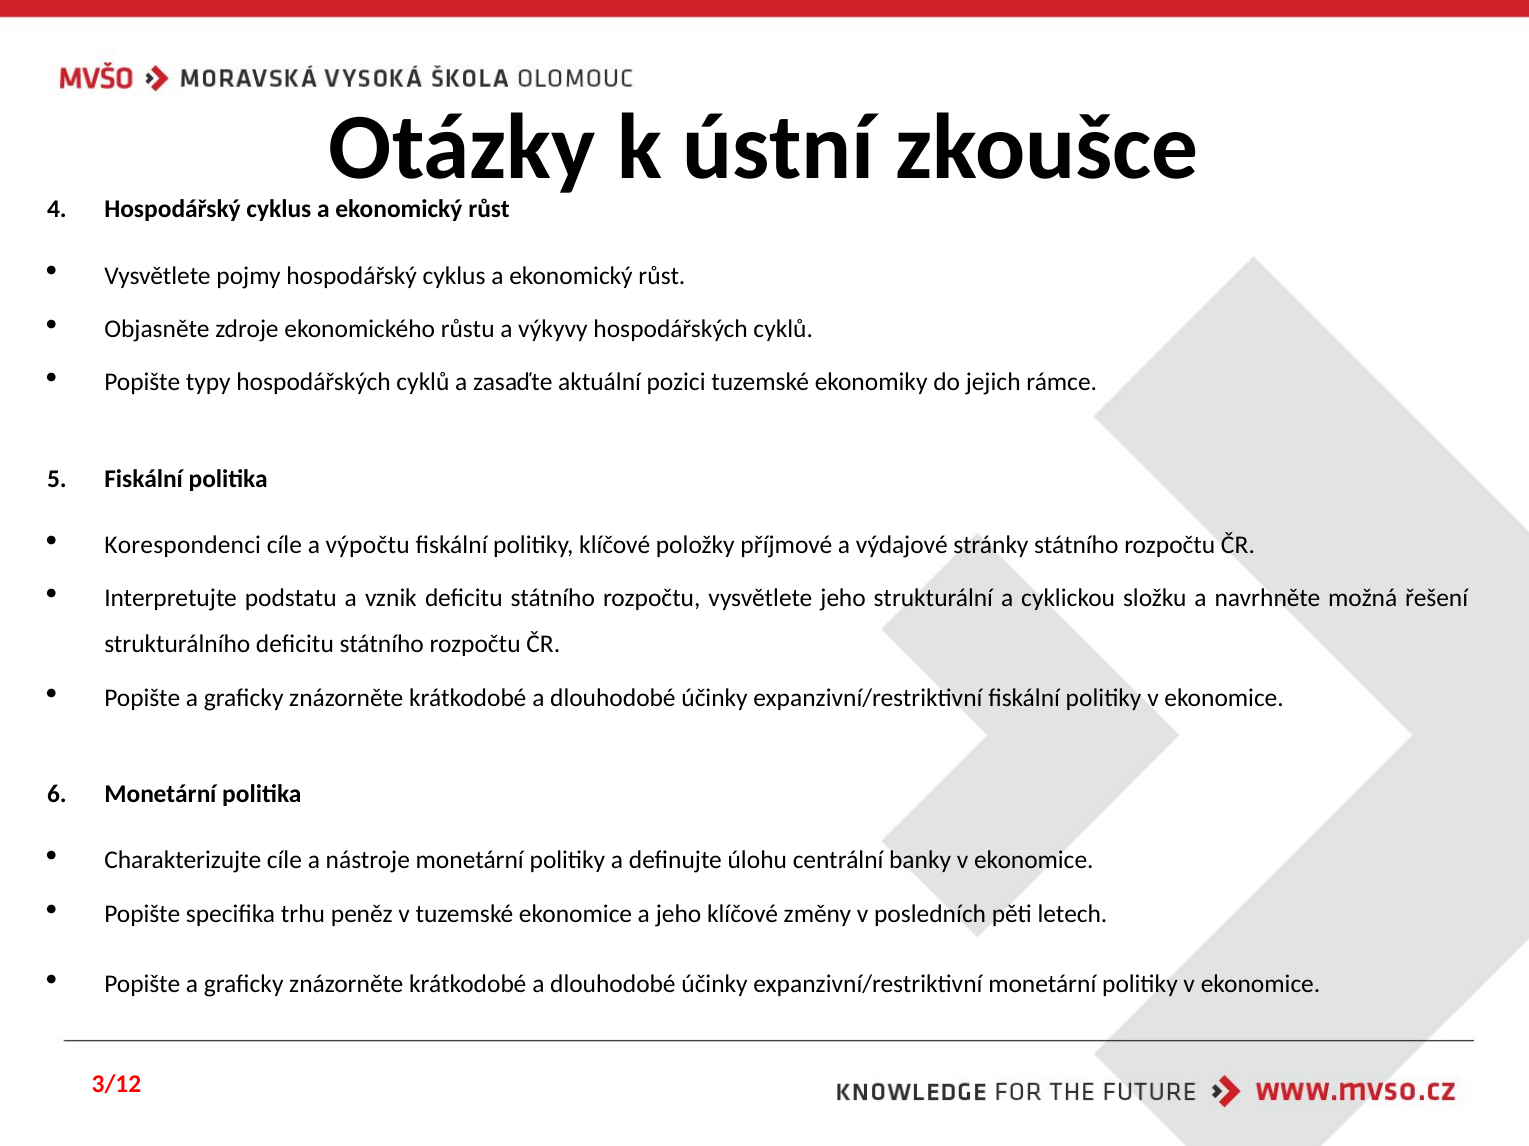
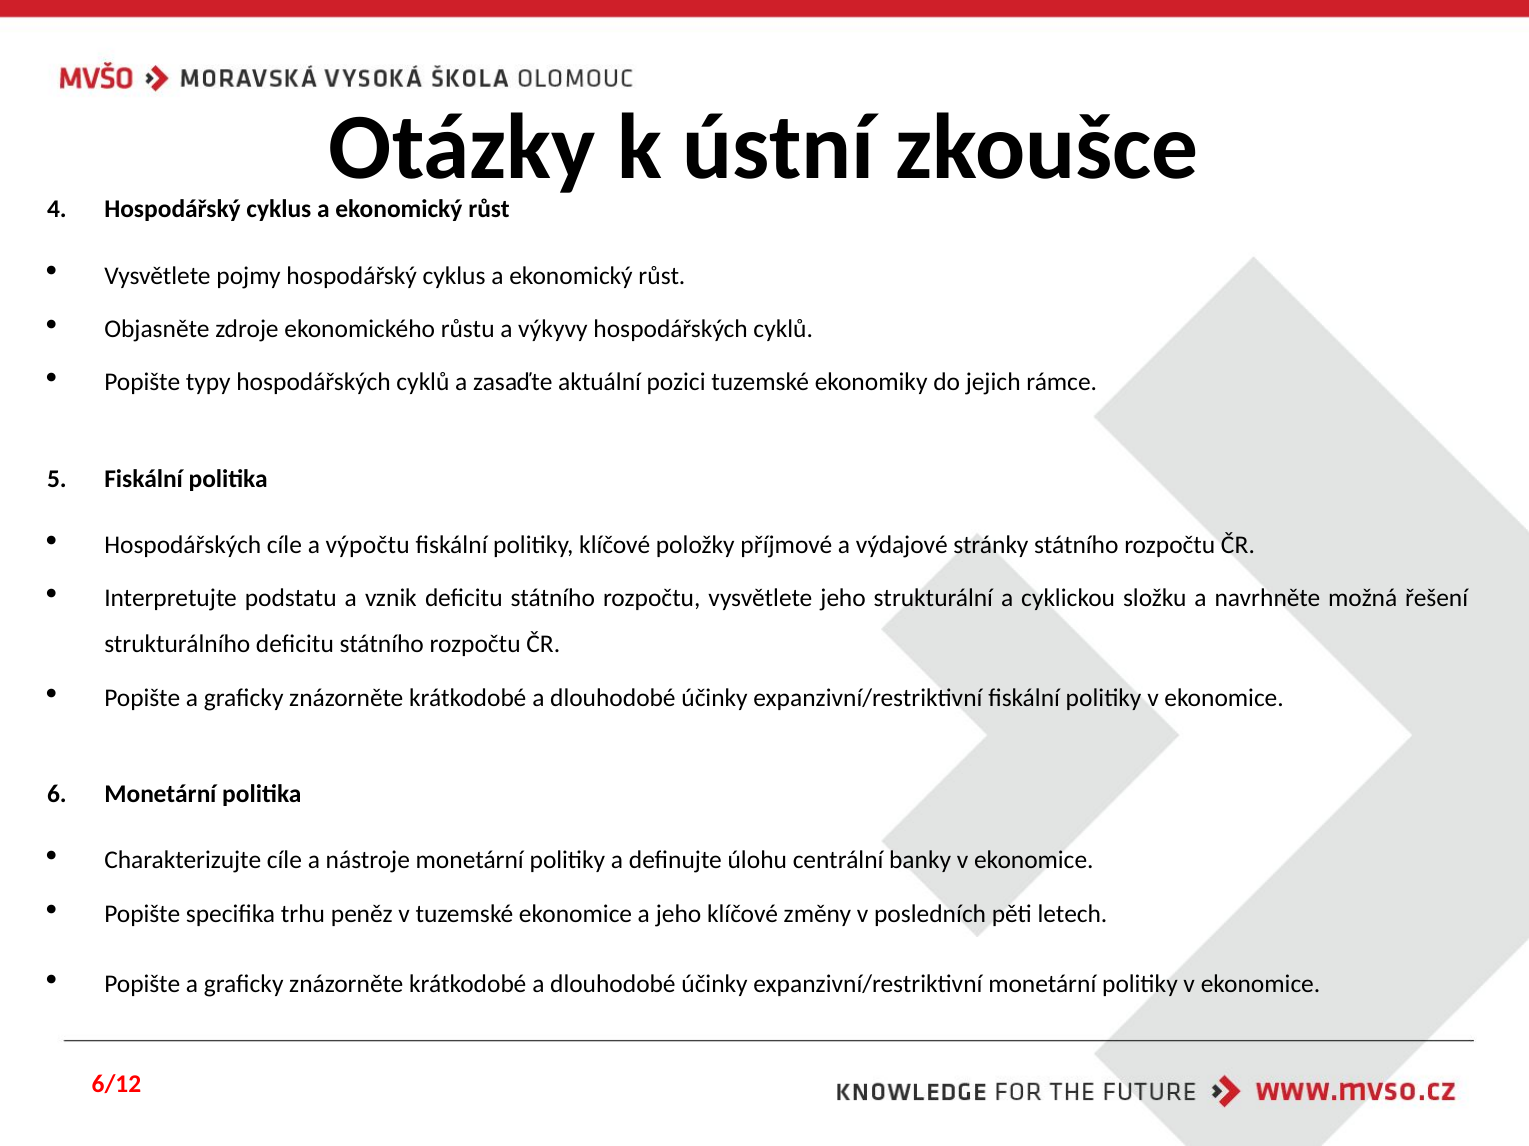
Korespondenci: Korespondenci -> Hospodářských (183, 545)
3/12: 3/12 -> 6/12 (116, 1085)
